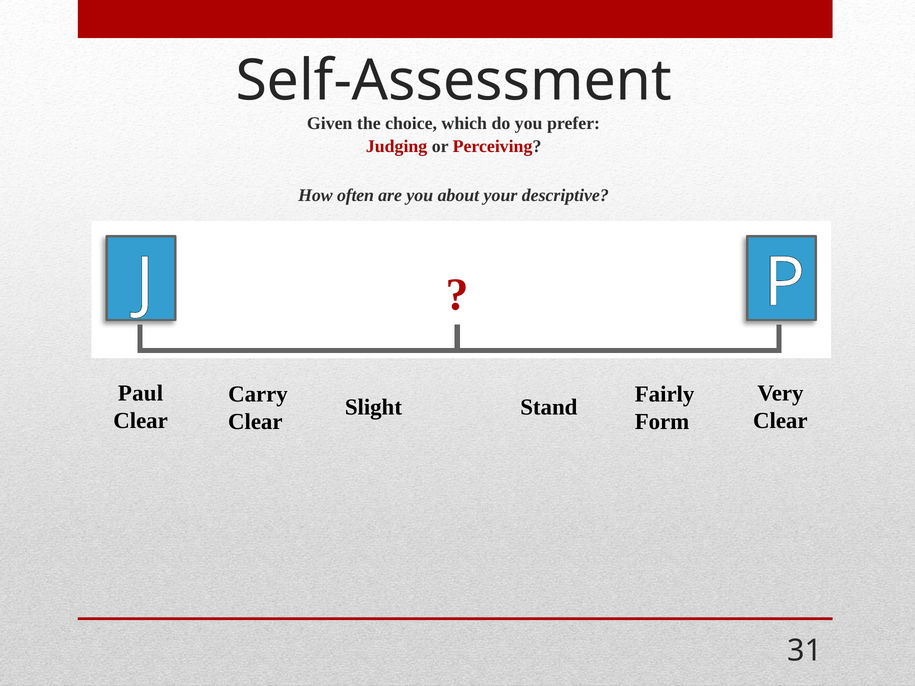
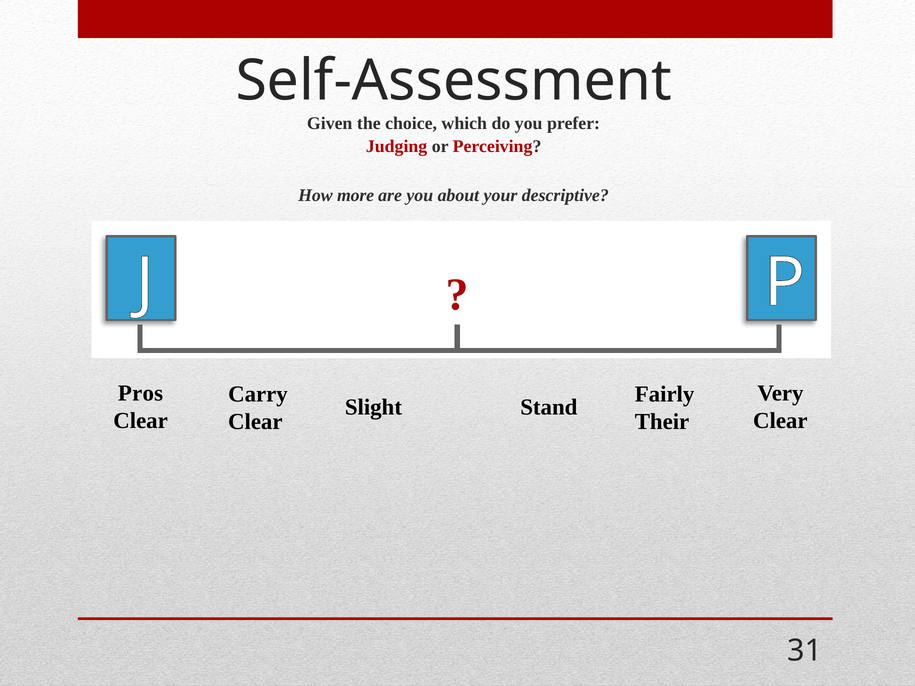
often: often -> more (356, 195)
Paul: Paul -> Pros (141, 393)
Form: Form -> Their (662, 422)
